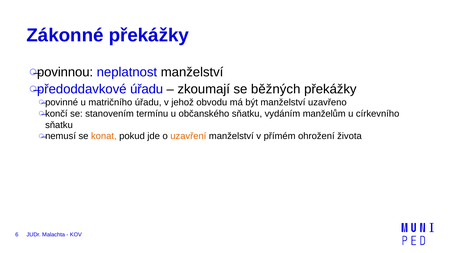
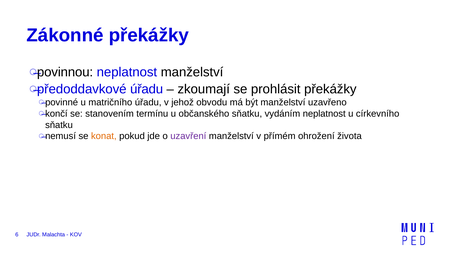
běžných: běžných -> prohlásit (276, 89)
vydáním manželům: manželům -> neplatnost (324, 114)
uzavření colour: orange -> purple (188, 136)
